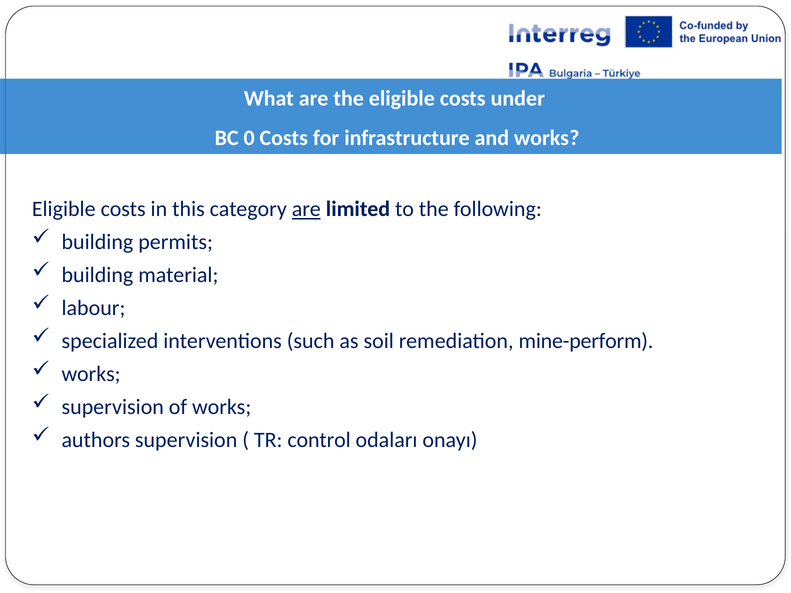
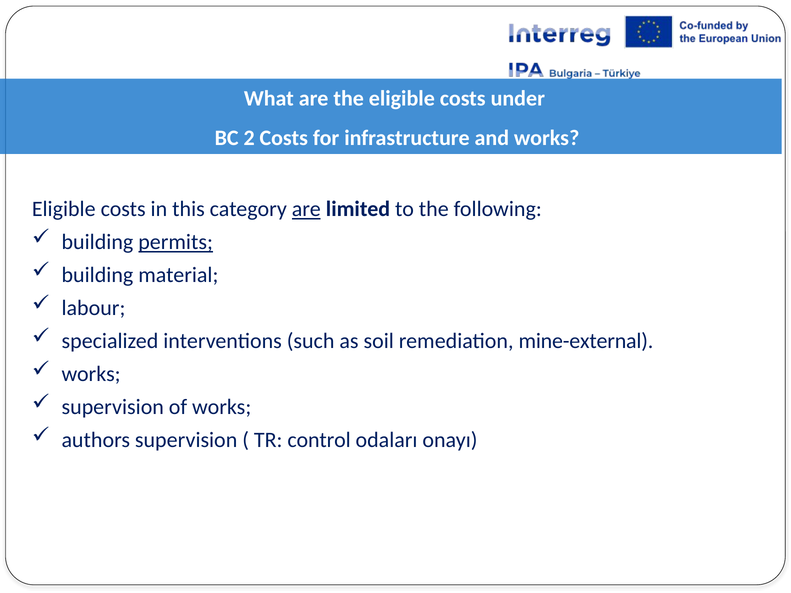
0: 0 -> 2 (249, 138)
permits underline: none -> present (176, 242)
mine-perform: mine-perform -> mine-external (586, 341)
